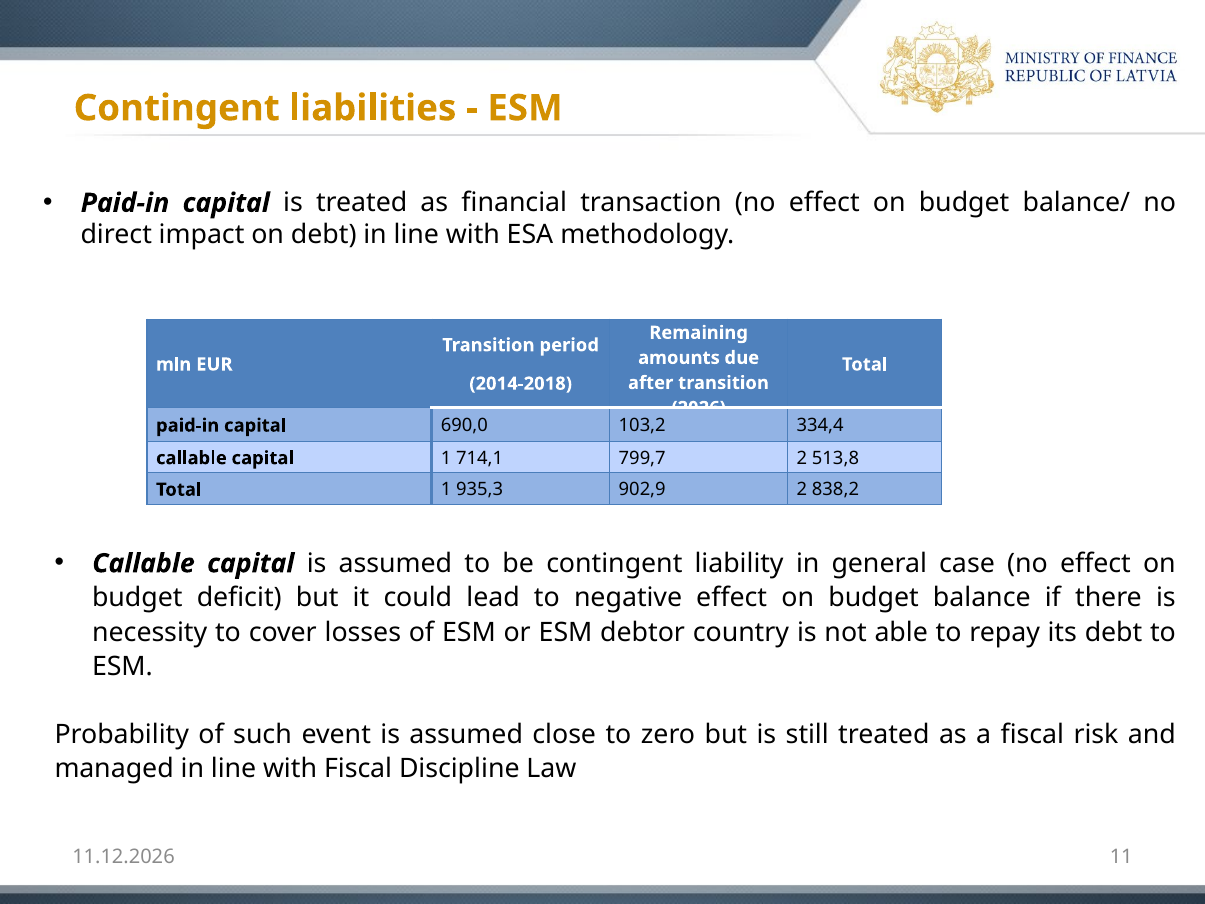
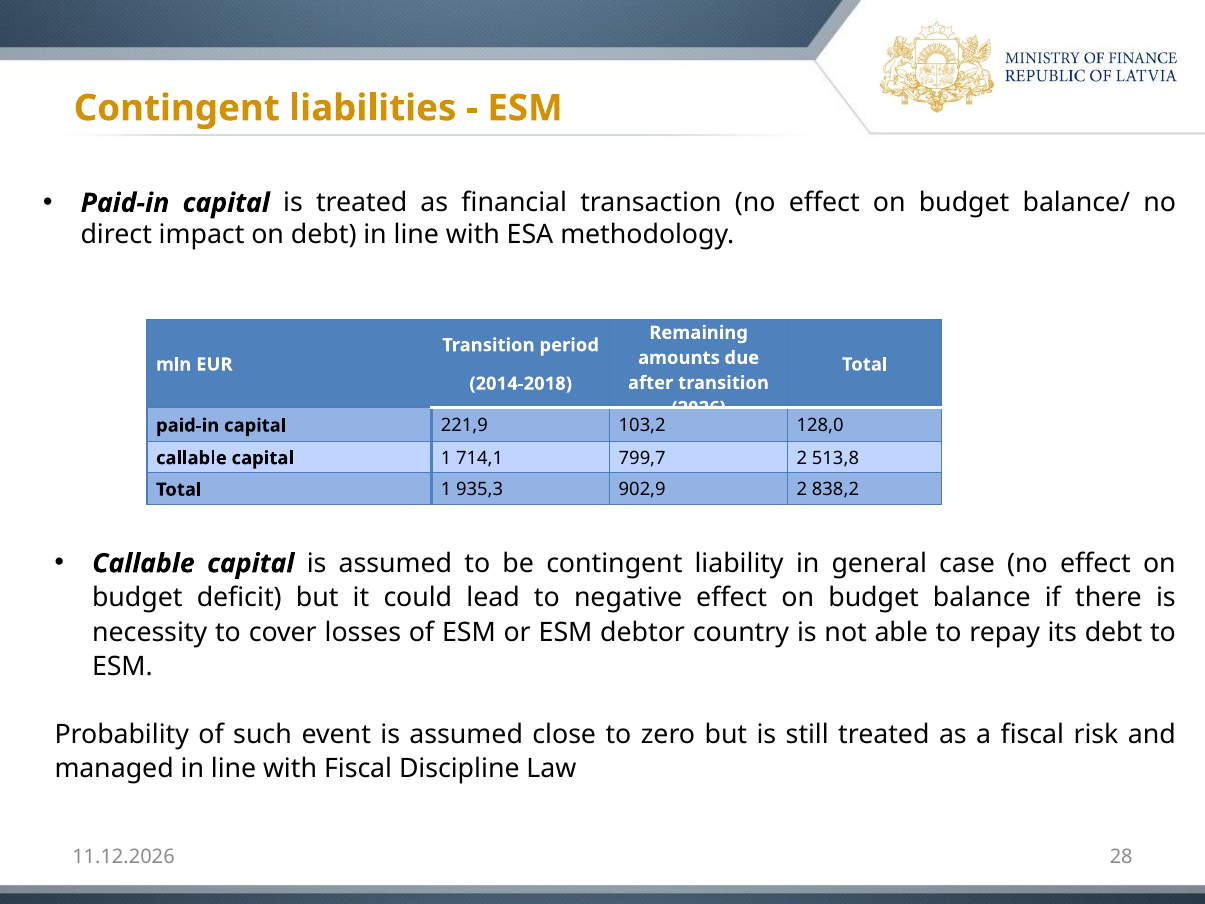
690,0: 690,0 -> 221,9 (464, 425)
334,4: 334,4 -> 128,0 (820, 425)
11: 11 -> 28 (1121, 857)
